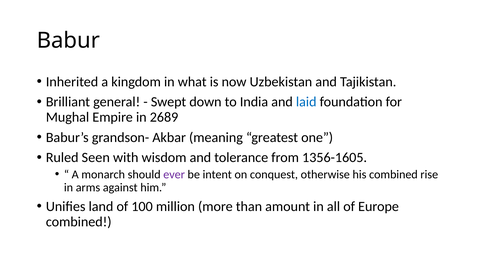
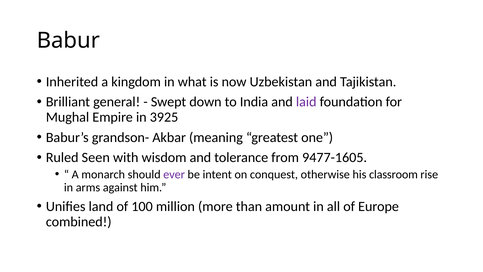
laid colour: blue -> purple (306, 102)
2689: 2689 -> 3925 (164, 117)
1356-1605: 1356-1605 -> 9477-1605 (335, 157)
his combined: combined -> classroom (393, 174)
